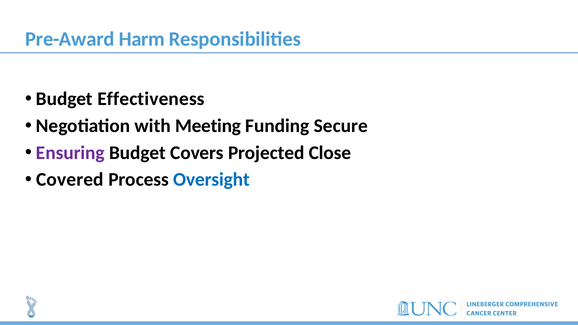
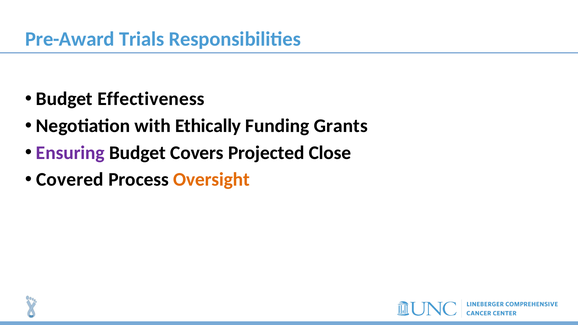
Harm: Harm -> Trials (142, 39)
Meeting: Meeting -> Ethically (208, 126)
Secure: Secure -> Grants (341, 126)
Oversight colour: blue -> orange (212, 180)
